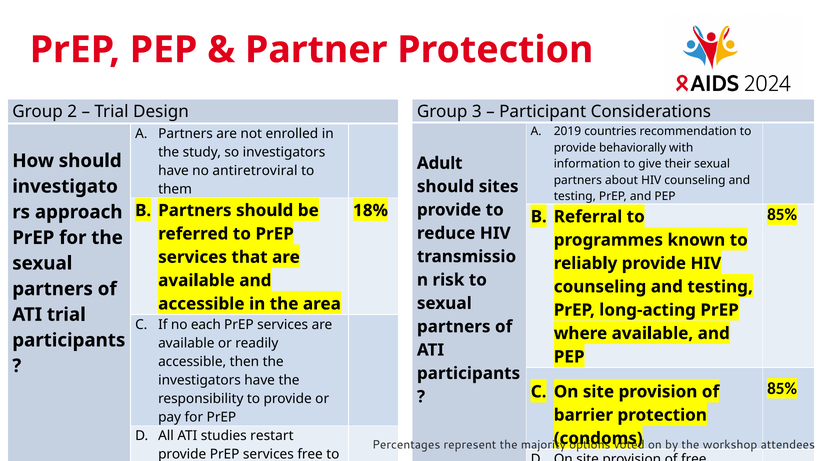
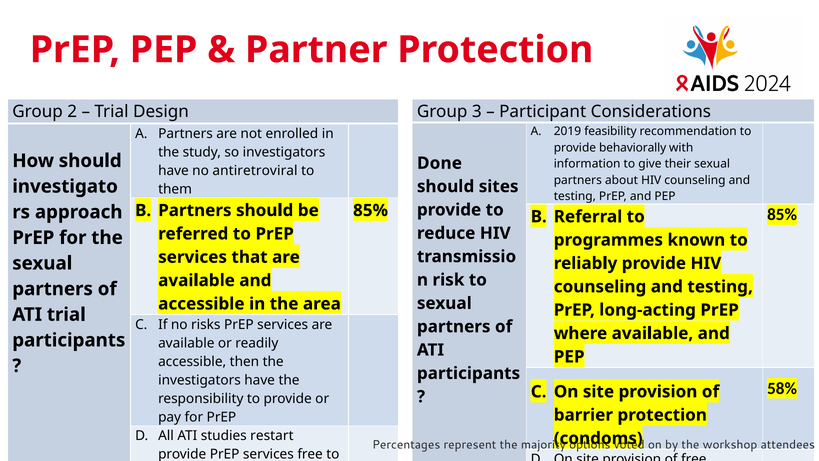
countries: countries -> feasibility (610, 131)
Adult: Adult -> Done (439, 163)
18%: 18% -> 85% (370, 210)
each: each -> risks (206, 324)
85%: 85% -> 58% (782, 388)
